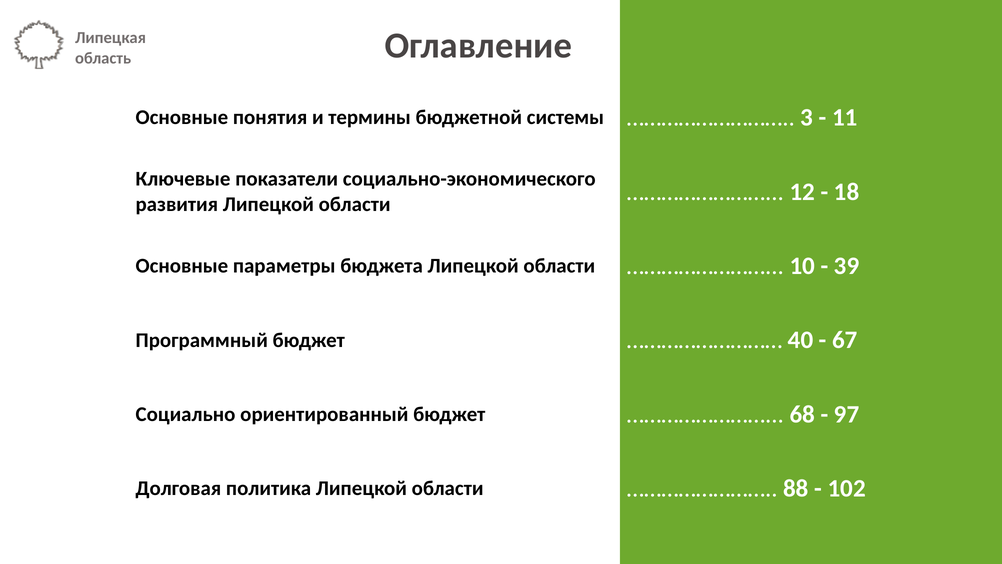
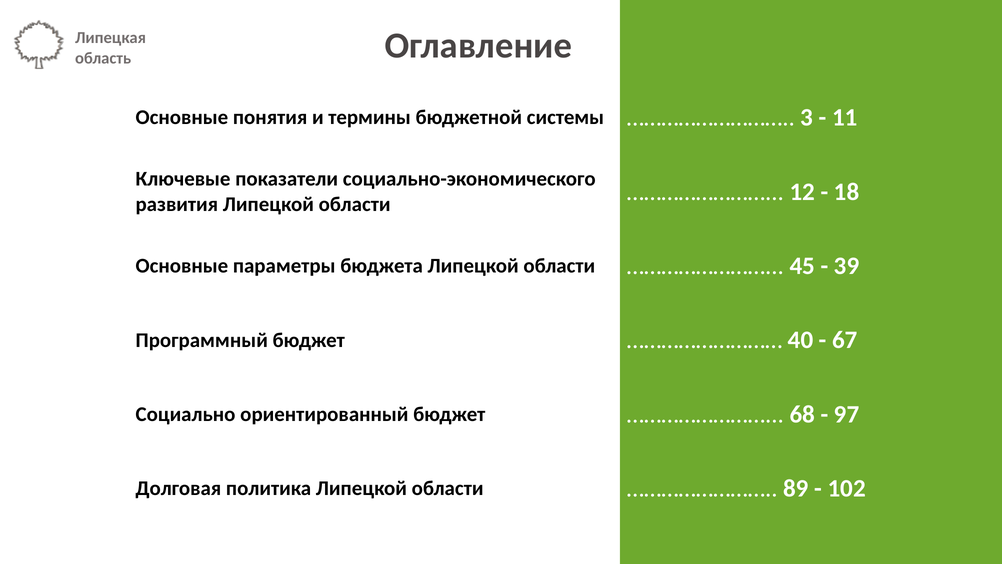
10: 10 -> 45 (802, 266)
88: 88 -> 89 (796, 488)
